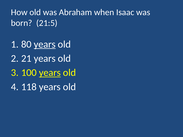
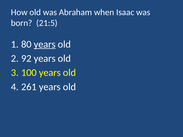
21: 21 -> 92 (26, 59)
years underline: present -> none (50, 73)
118: 118 -> 261 (29, 87)
